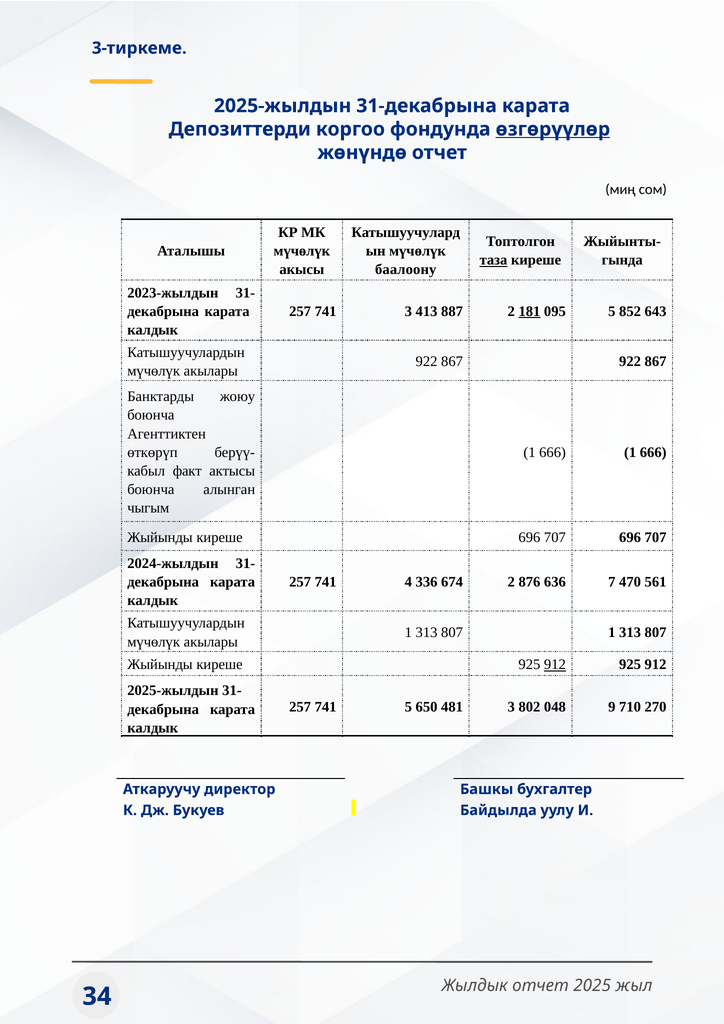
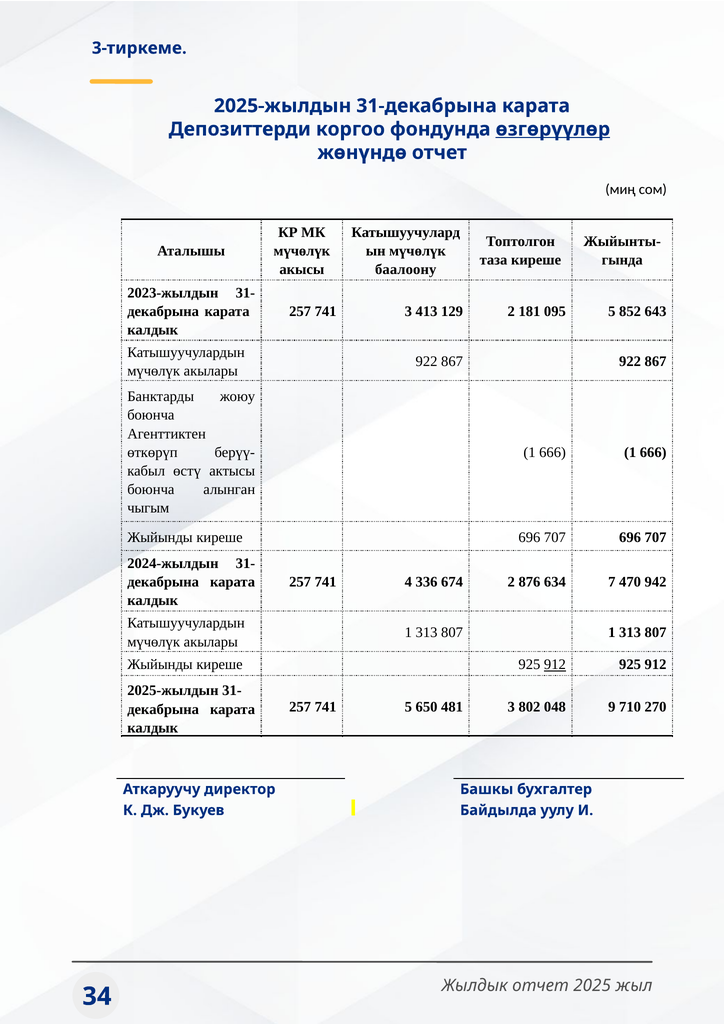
таза underline: present -> none (494, 260)
887: 887 -> 129 (452, 311)
181 underline: present -> none (529, 311)
факт: факт -> өстү (187, 471)
636: 636 -> 634 (555, 582)
561: 561 -> 942 (656, 582)
